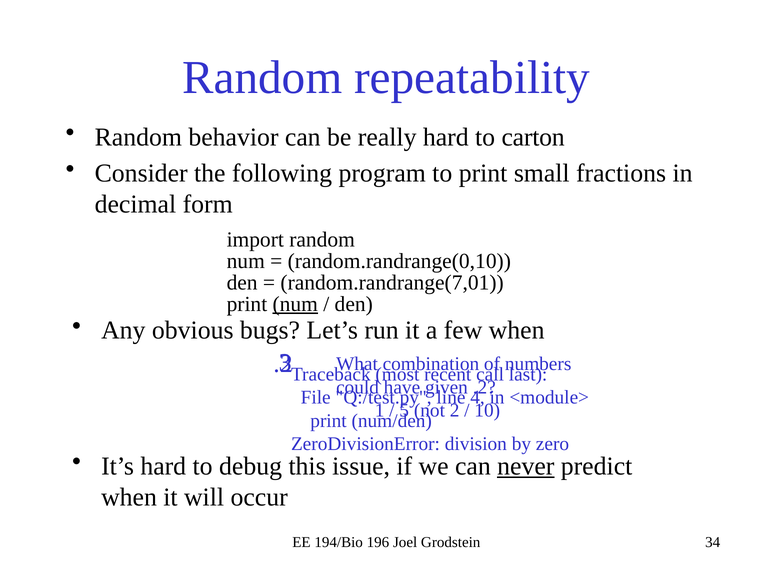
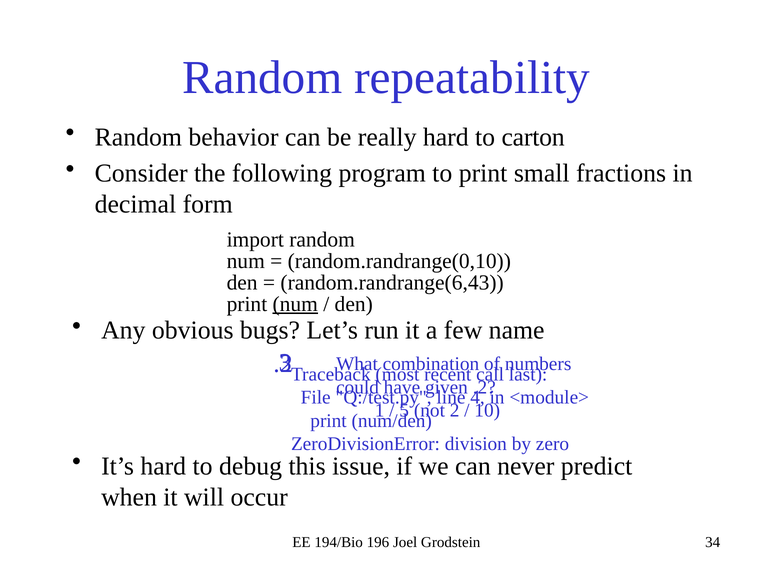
random.randrange(7,01: random.randrange(7,01 -> random.randrange(6,43 (392, 282)
few when: when -> name (517, 330)
never underline: present -> none (526, 466)
